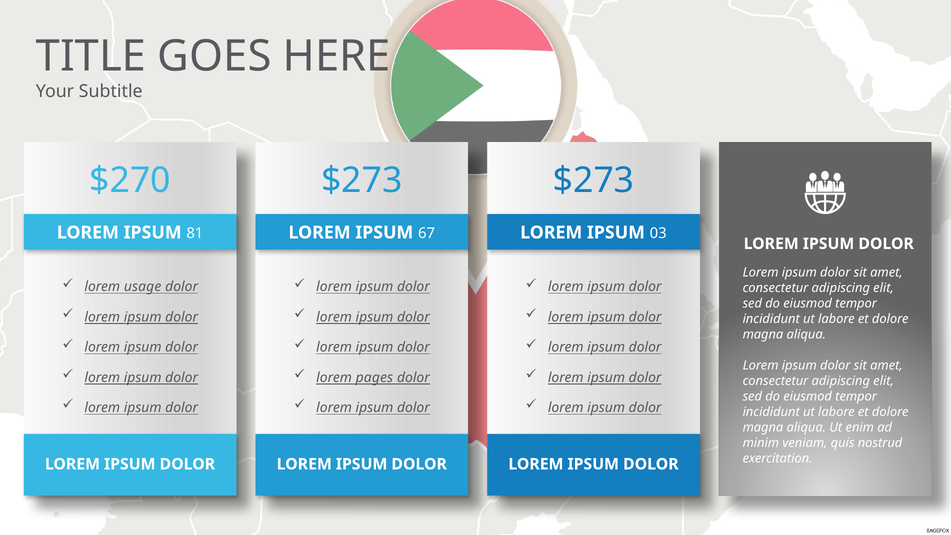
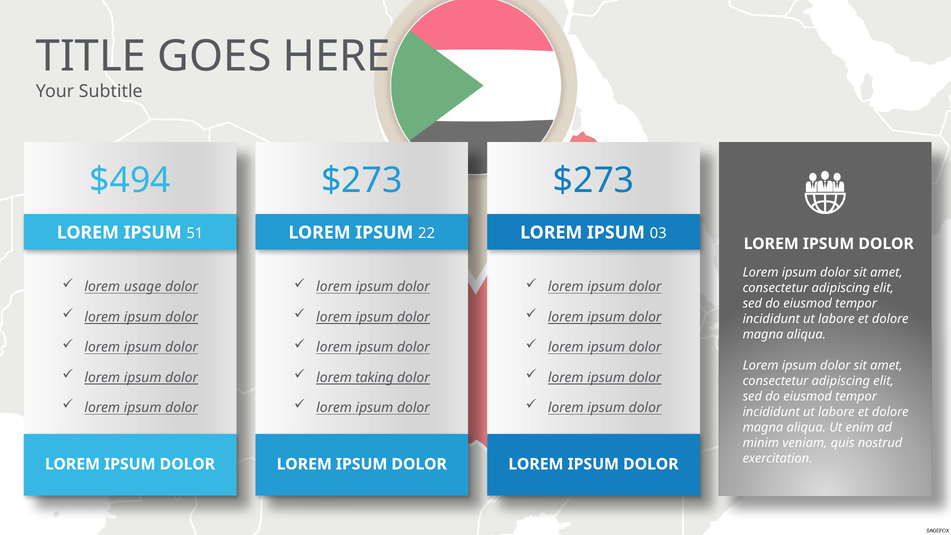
$270: $270 -> $494 (130, 180)
81: 81 -> 51 (195, 234)
67: 67 -> 22 (427, 234)
pages: pages -> taking (375, 377)
